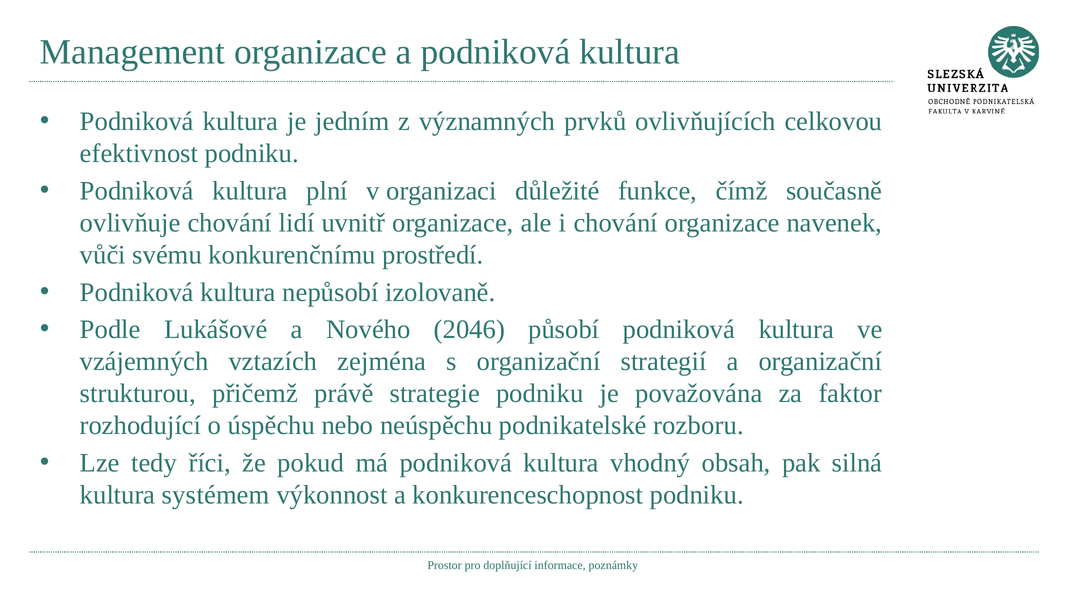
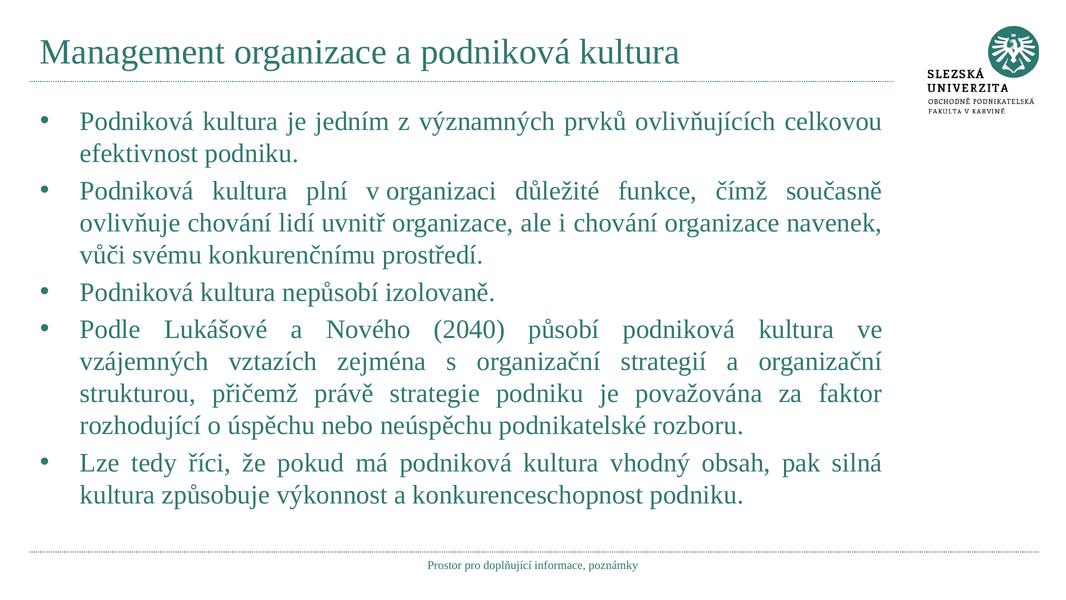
2046: 2046 -> 2040 (469, 329)
systémem: systémem -> způsobuje (216, 495)
